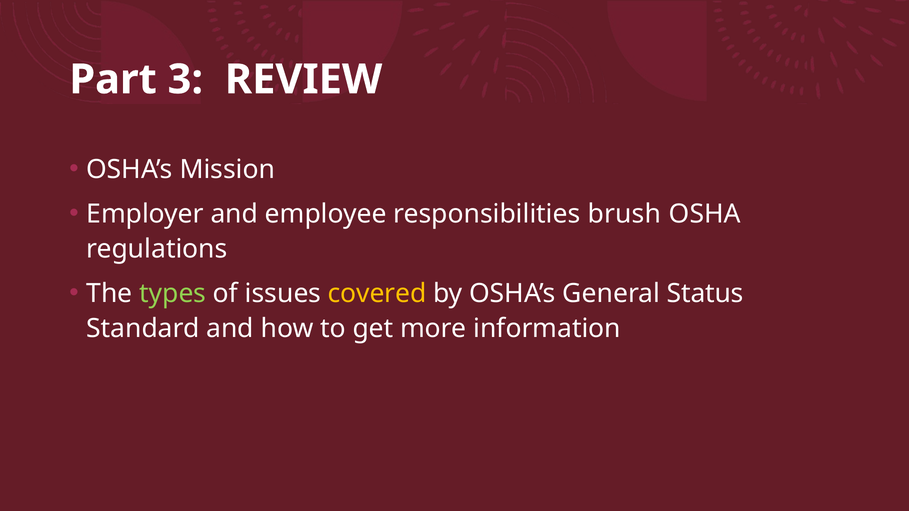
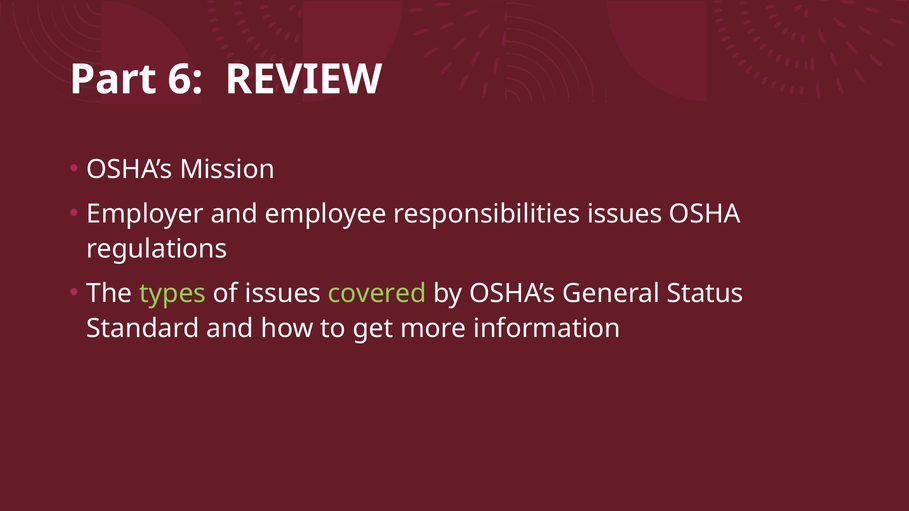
3: 3 -> 6 (185, 80)
responsibilities brush: brush -> issues (625, 214)
covered colour: yellow -> light green (377, 294)
